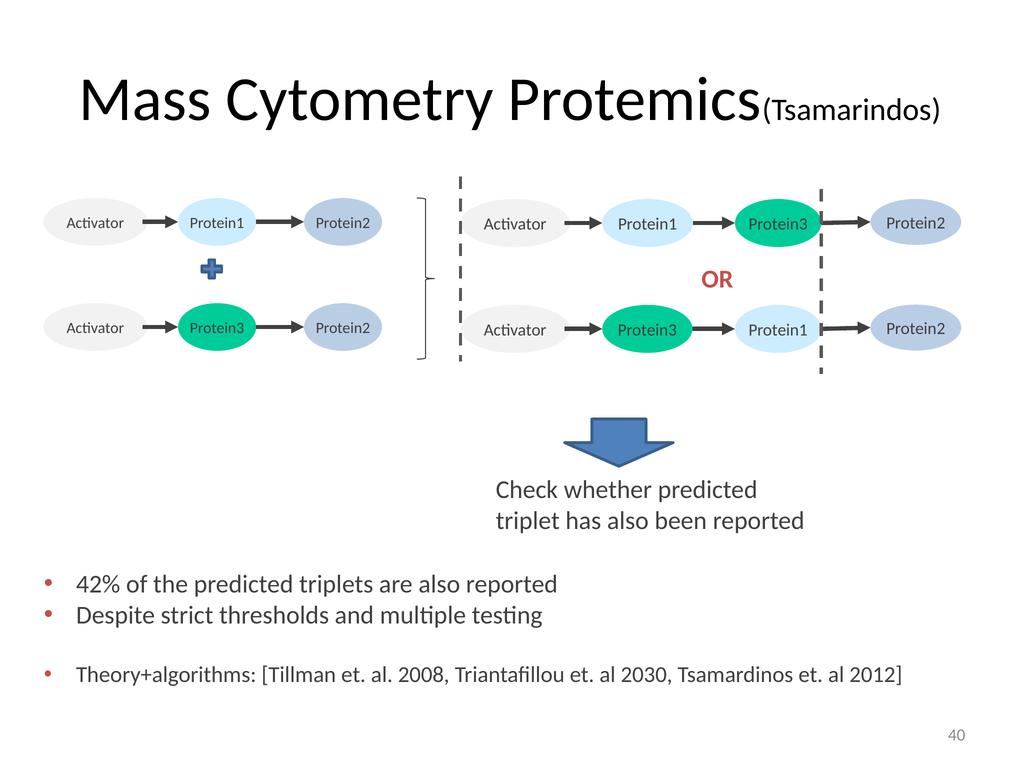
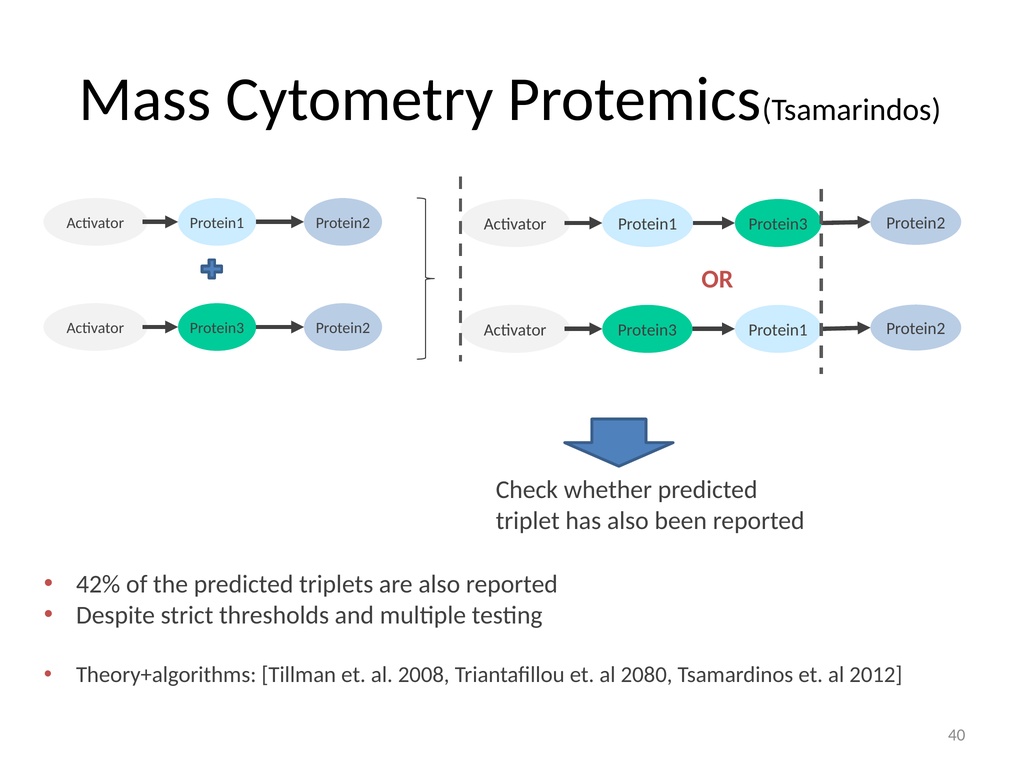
2030: 2030 -> 2080 (647, 675)
